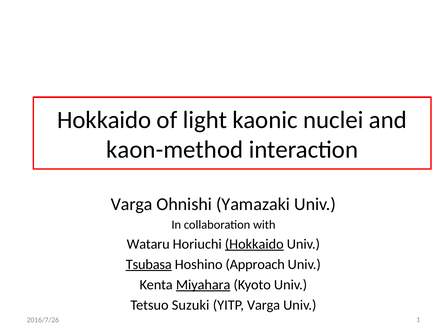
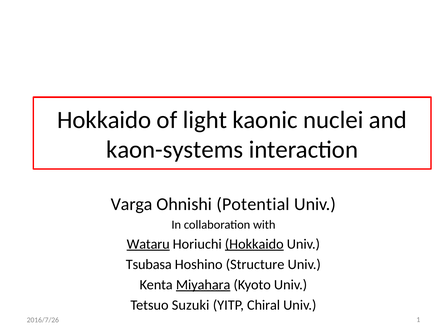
kaon-method: kaon-method -> kaon-systems (175, 150)
Yamazaki: Yamazaki -> Potential (253, 204)
Wataru underline: none -> present (148, 244)
Tsubasa underline: present -> none (149, 265)
Approach: Approach -> Structure (255, 265)
YITP Varga: Varga -> Chiral (264, 305)
